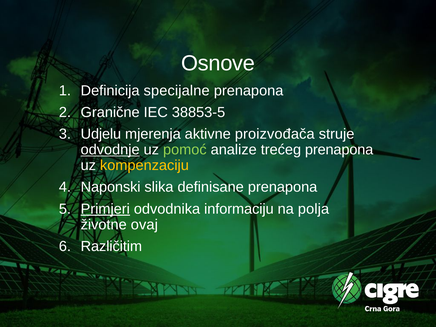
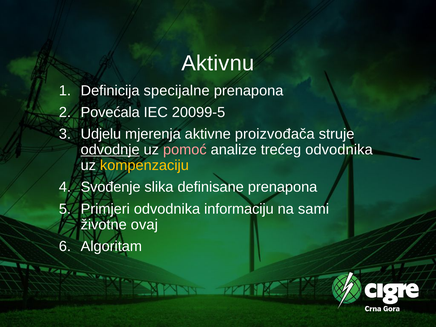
Osnove: Osnove -> Aktivnu (218, 63)
Granične: Granične -> Povećala (110, 112)
38853-5: 38853-5 -> 20099-5 (199, 112)
pomoć colour: light green -> pink (185, 150)
trećeg prenapona: prenapona -> odvodnika (339, 150)
Naponski: Naponski -> Svođenje (111, 187)
Primjeri underline: present -> none (105, 209)
polja: polja -> sami (314, 209)
Različitim: Različitim -> Algoritam (111, 246)
